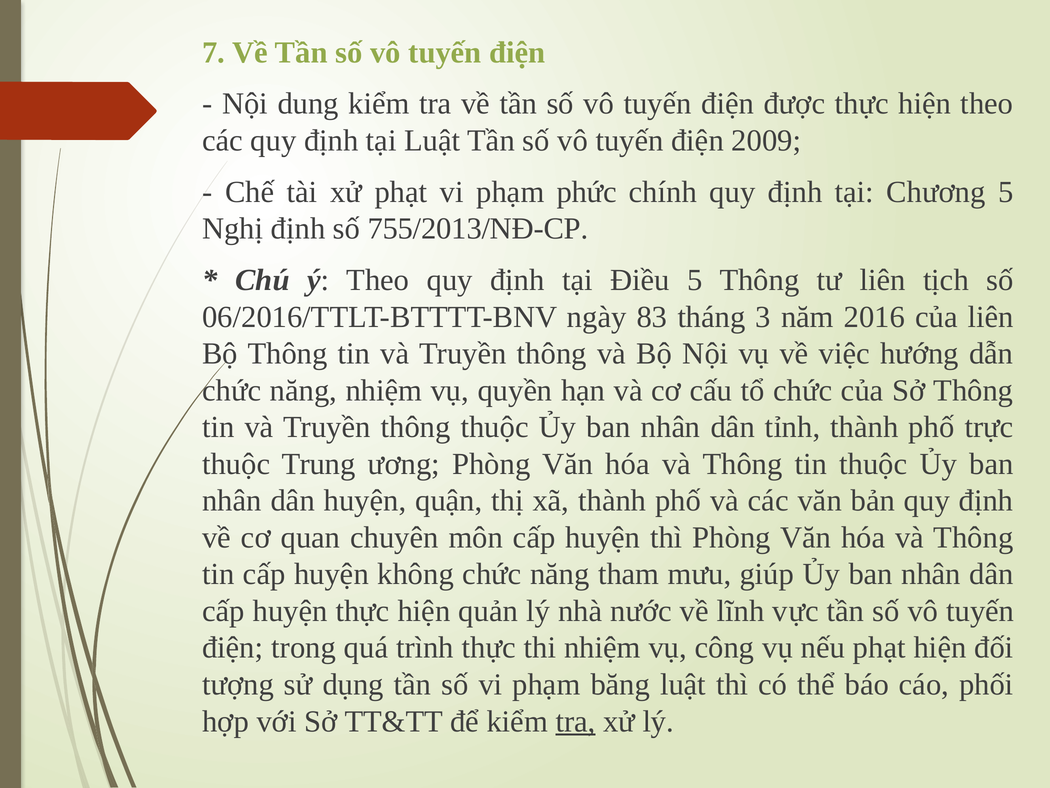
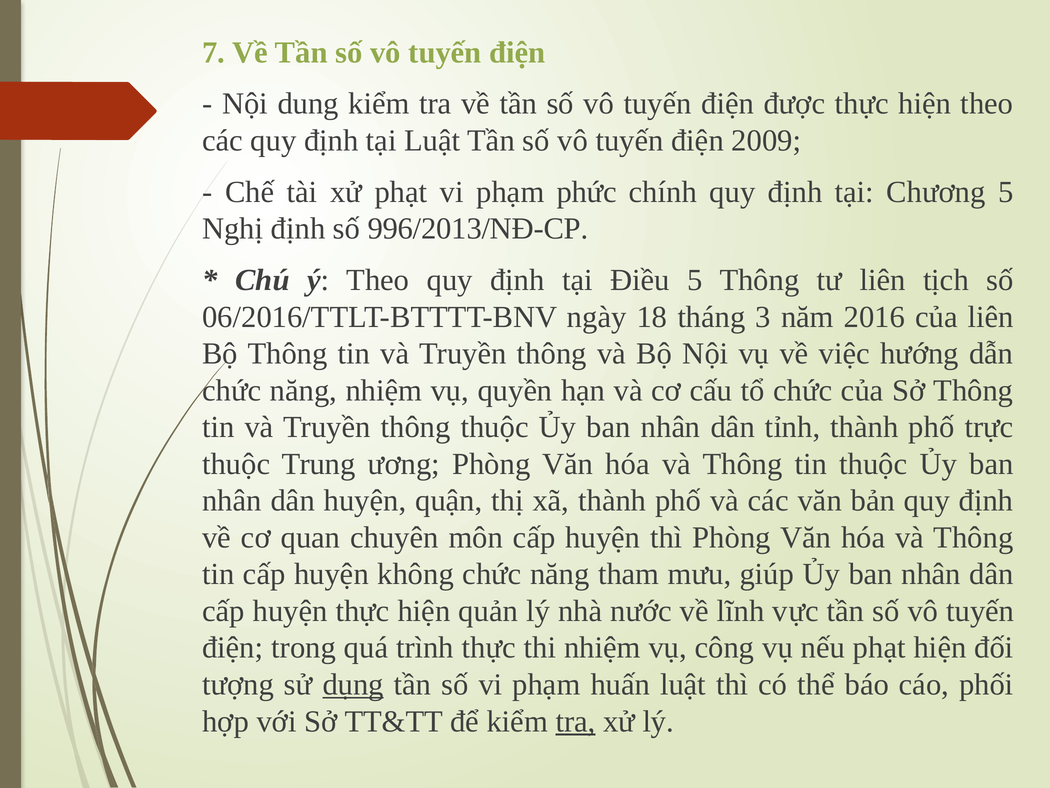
755/2013/NĐ-CP: 755/2013/NĐ-CP -> 996/2013/NĐ-CP (478, 229)
83: 83 -> 18 (652, 317)
dụng underline: none -> present (353, 684)
băng: băng -> huấn (620, 684)
